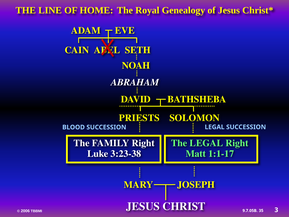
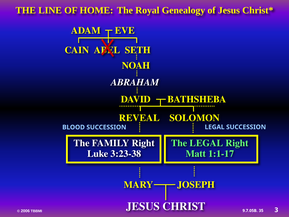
PRIESTS: PRIESTS -> REVEAL (139, 118)
